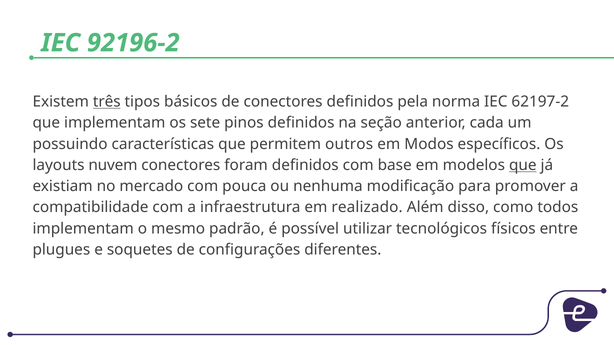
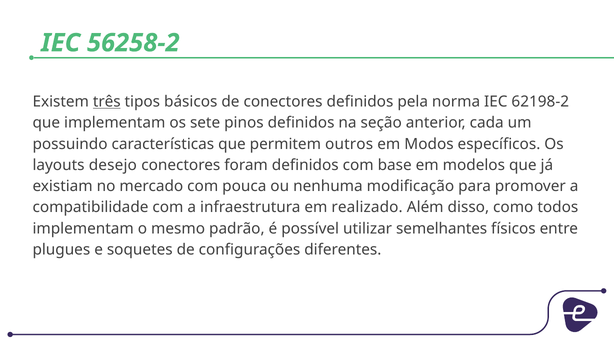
92196-2: 92196-2 -> 56258-2 (133, 43)
62197-2: 62197-2 -> 62198-2 (540, 102)
nuvem: nuvem -> desejo (113, 165)
que underline: present -> none (523, 165)
tecnológicos: tecnológicos -> semelhantes (442, 229)
